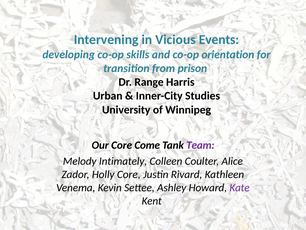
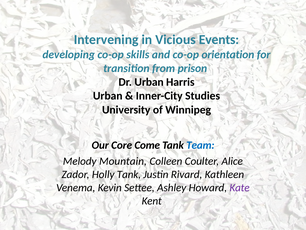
Dr Range: Range -> Urban (149, 82)
Team colour: purple -> blue (200, 145)
Intimately: Intimately -> Mountain (123, 161)
Holly Core: Core -> Tank (129, 174)
